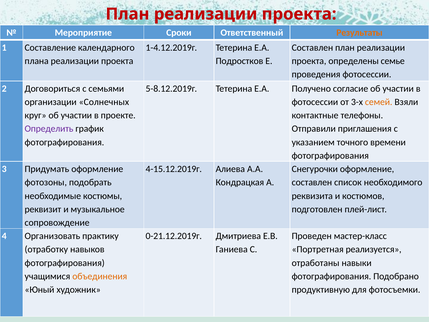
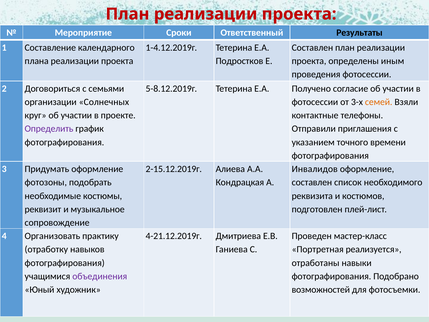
Результаты colour: orange -> black (359, 33)
семье: семье -> иным (393, 61)
4-15.12.2019г: 4-15.12.2019г -> 2-15.12.2019г (174, 169)
Снегурочки: Снегурочки -> Инвалидов (315, 169)
0-21.12.2019г: 0-21.12.2019г -> 4-21.12.2019г (174, 236)
объединения colour: orange -> purple (100, 276)
продуктивную: продуктивную -> возможностей (321, 290)
